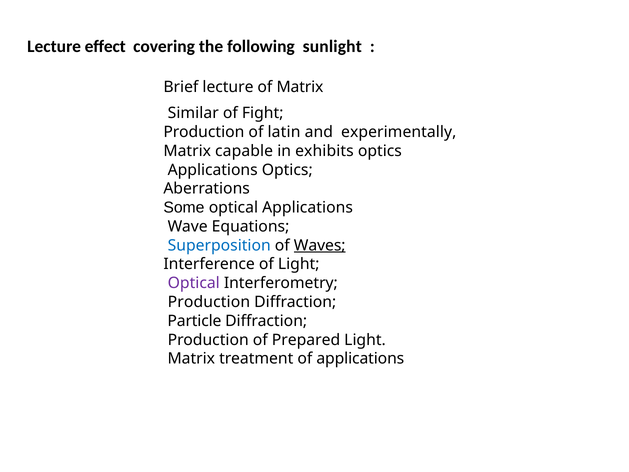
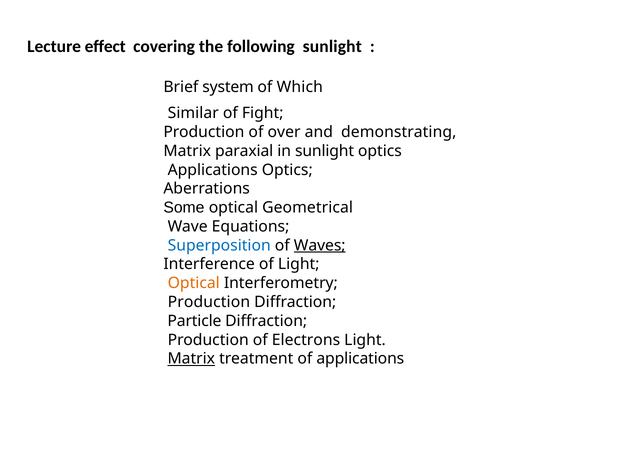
Brief lecture: lecture -> system (228, 87)
of Matrix: Matrix -> Which (300, 87)
latin: latin -> over (284, 132)
experimentally: experimentally -> demonstrating (399, 132)
capable: capable -> paraxial (244, 151)
in exhibits: exhibits -> sunlight (325, 151)
optical Applications: Applications -> Geometrical (308, 208)
Optical colour: purple -> orange (194, 283)
Prepared: Prepared -> Electrons (306, 340)
Matrix underline: none -> present (191, 359)
